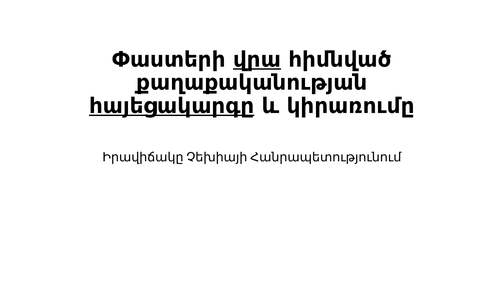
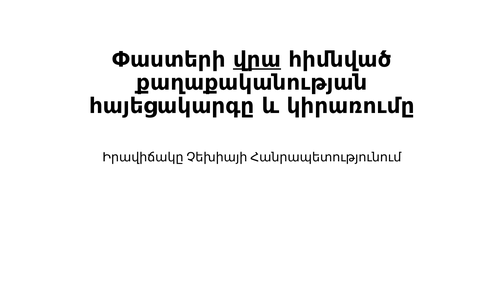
հայեցակարգը underline: present -> none (172, 106)
